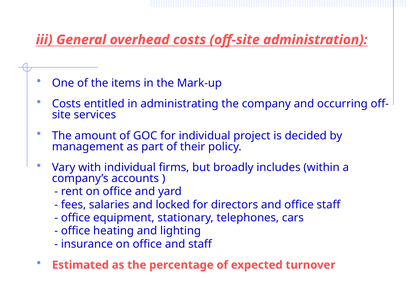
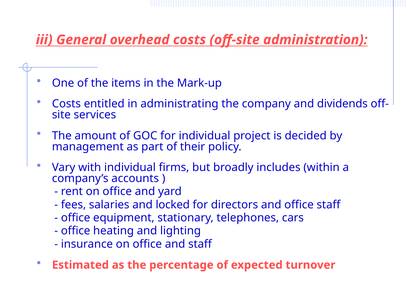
occurring: occurring -> dividends (342, 104)
